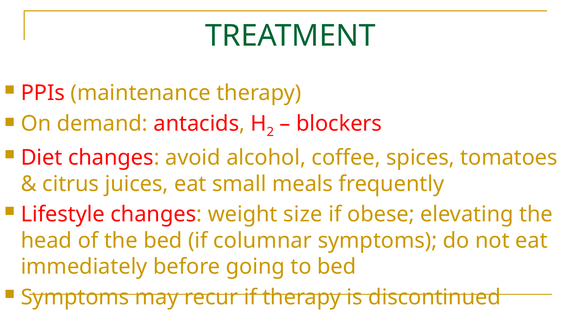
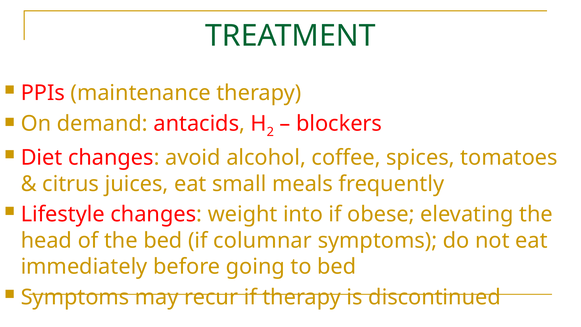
size: size -> into (303, 214)
